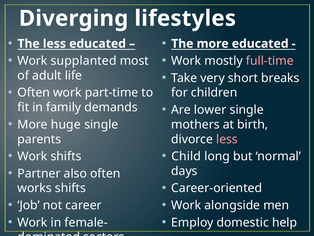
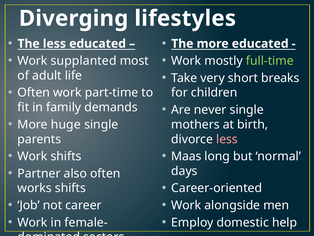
full-time colour: pink -> light green (270, 61)
lower: lower -> never (210, 110)
Child: Child -> Maas (186, 156)
